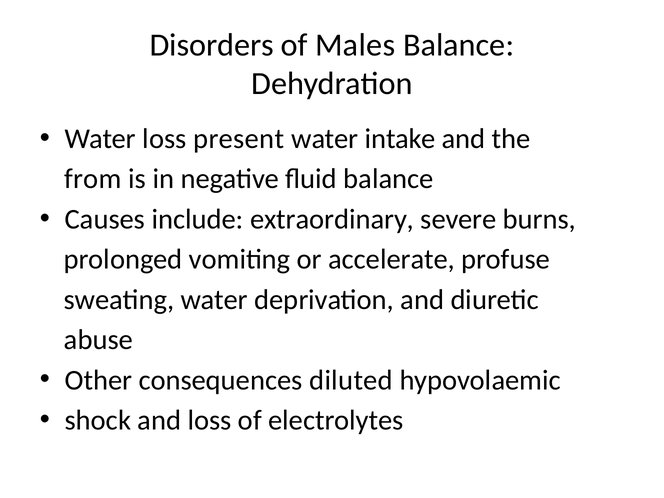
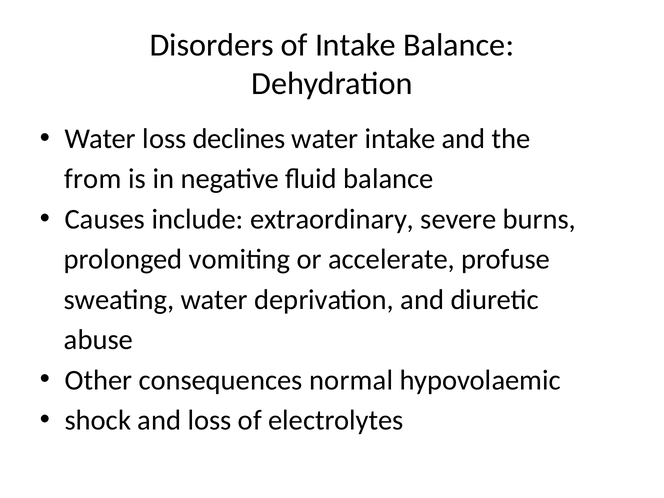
of Males: Males -> Intake (356, 45)
present: present -> declines (239, 139)
diluted: diluted -> normal (351, 380)
